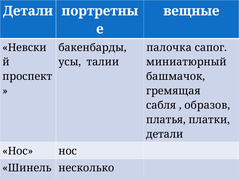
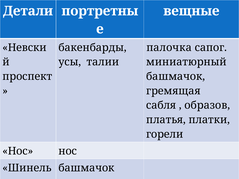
детали: детали -> горели (165, 134)
несколько: несколько -> башмачок (86, 168)
